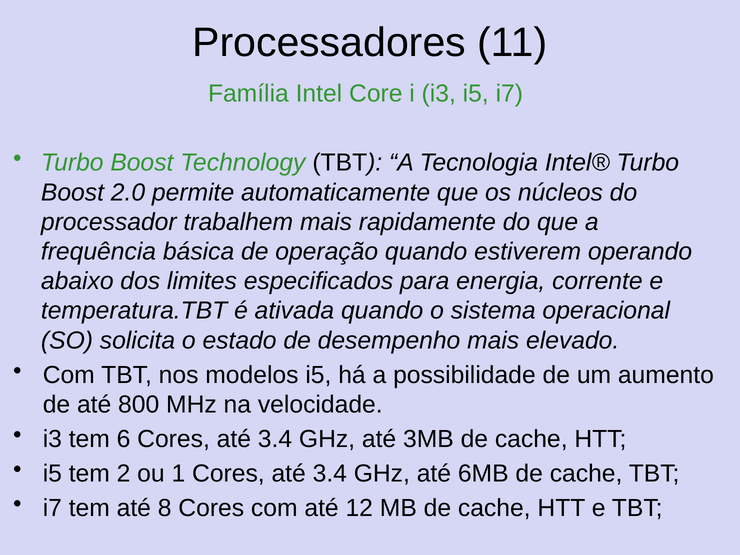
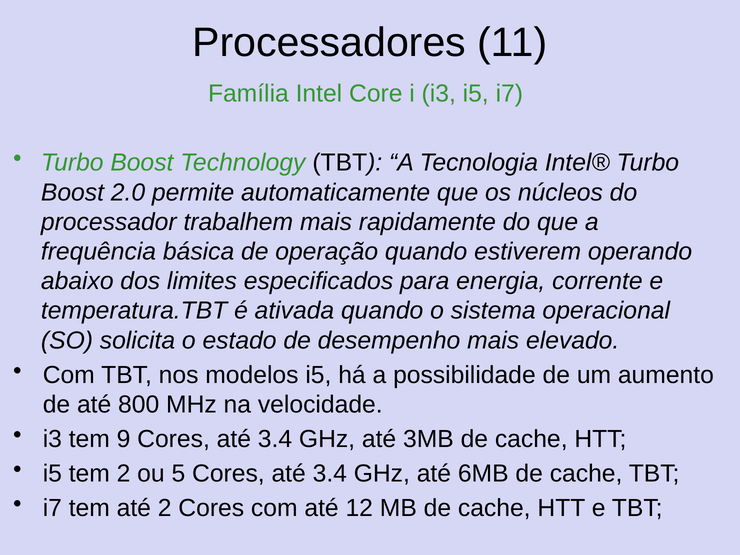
6: 6 -> 9 (124, 439)
1: 1 -> 5 (178, 474)
até 8: 8 -> 2 (165, 508)
